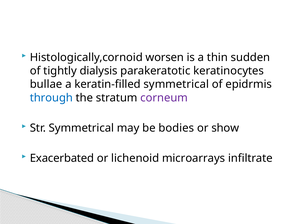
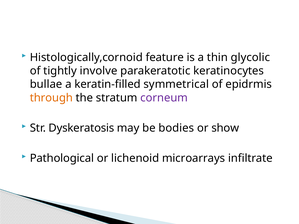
worsen: worsen -> feature (165, 57)
sudden: sudden -> glycolic (250, 57)
dialysis: dialysis -> involve (99, 71)
through colour: blue -> orange (51, 98)
Str Symmetrical: Symmetrical -> Dyskeratosis (81, 128)
Exacerbated: Exacerbated -> Pathological (62, 158)
